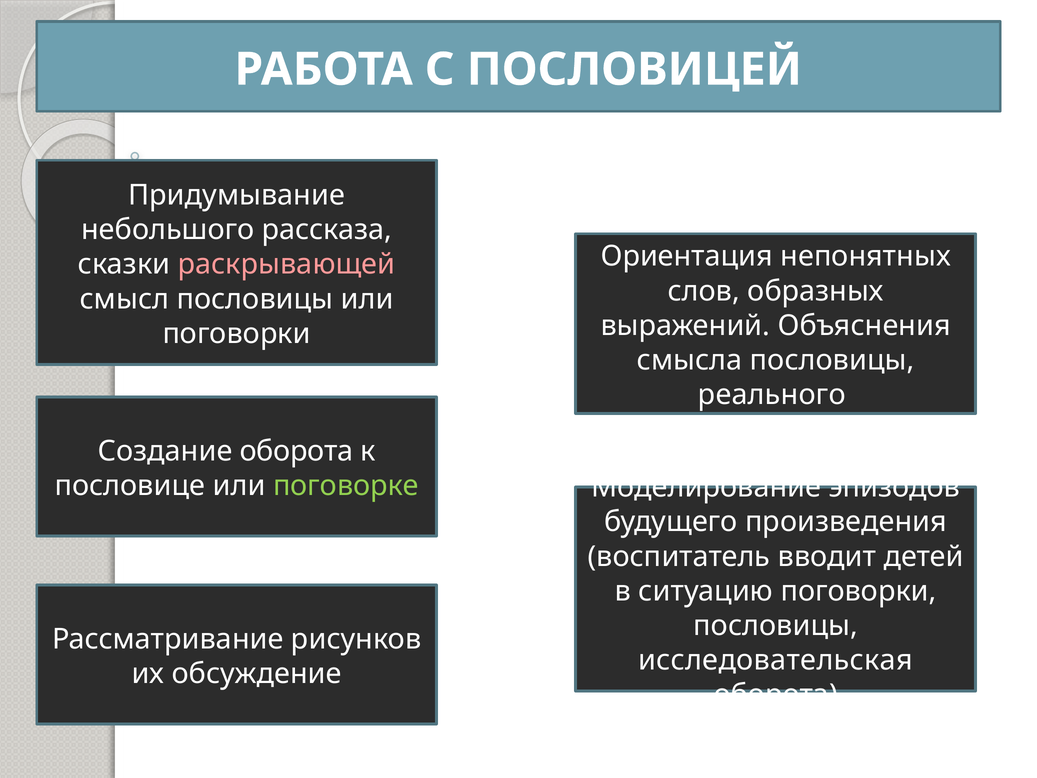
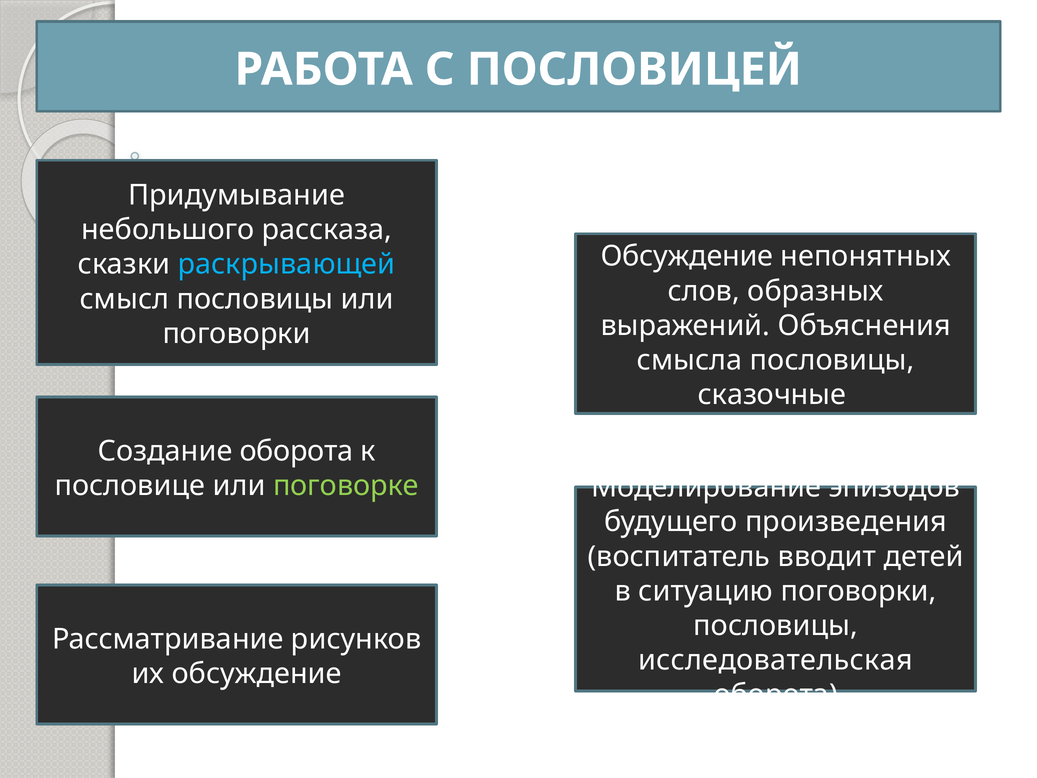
Ориентация: Ориентация -> Обсуждение (687, 256)
раскрывающей colour: pink -> light blue (286, 264)
реального: реального -> сказочные (772, 395)
